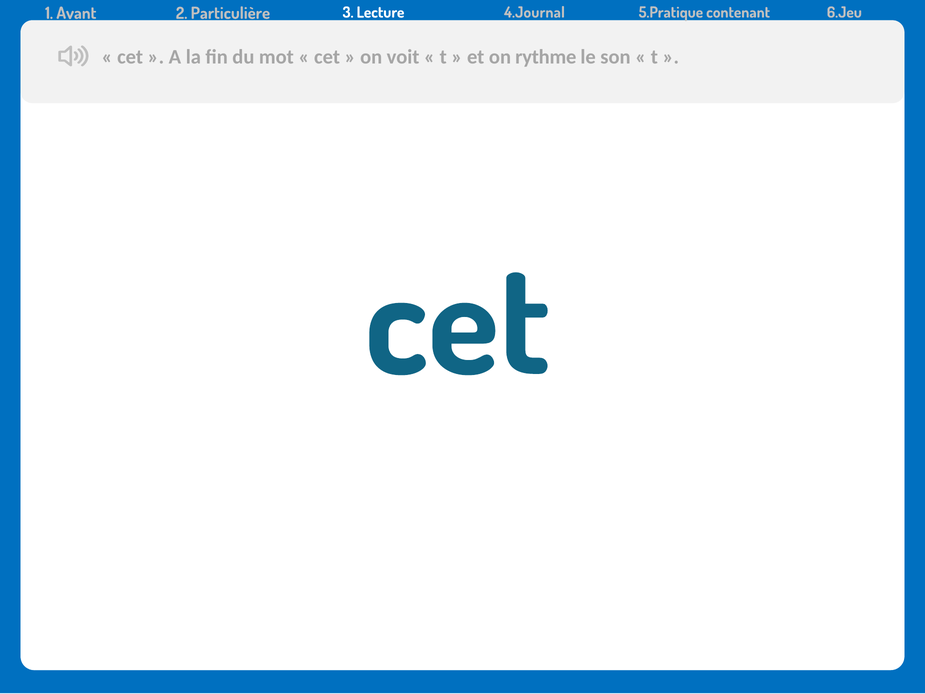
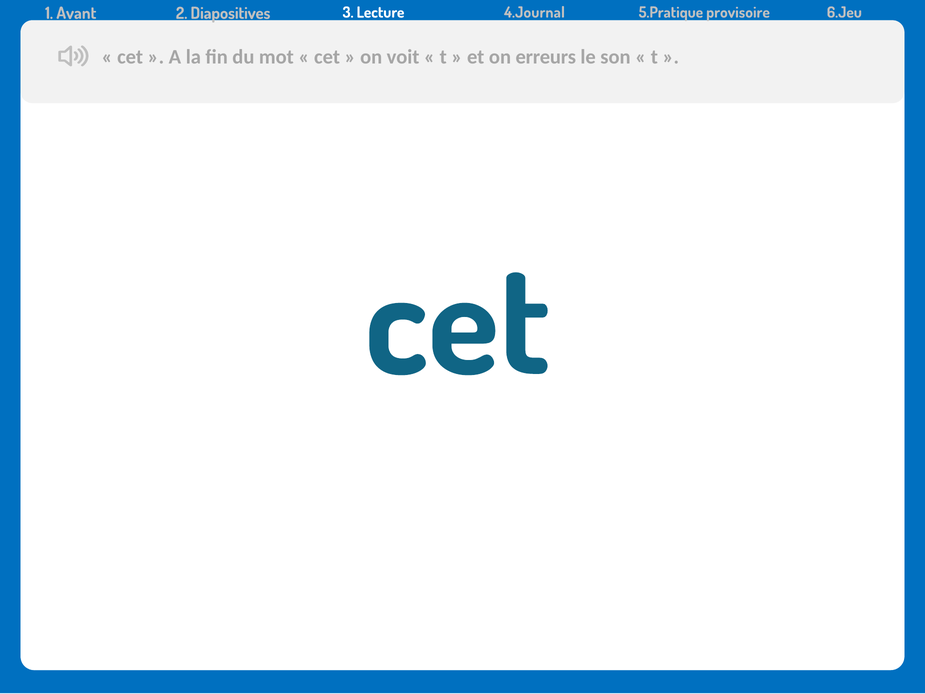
Particulière: Particulière -> Diapositives (230, 13)
contenant: contenant -> provisoire (738, 13)
rythme: rythme -> erreurs (546, 57)
